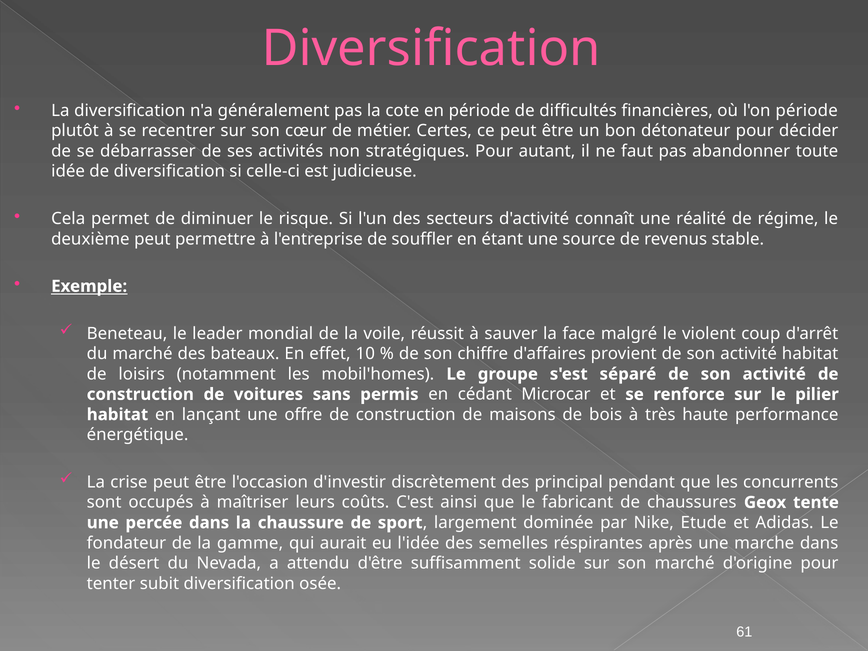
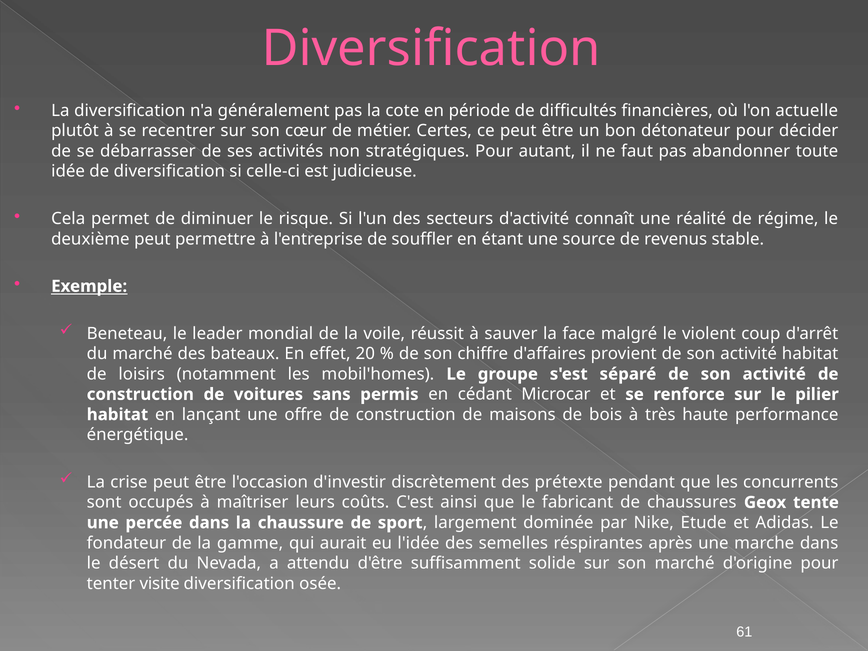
l'on période: période -> actuelle (807, 111)
10: 10 -> 20 (365, 354)
principal: principal -> prétexte (569, 482)
subit: subit -> visite (160, 583)
